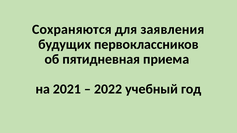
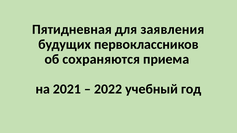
Сохраняются: Сохраняются -> Пятидневная (72, 29)
пятидневная: пятидневная -> сохраняются (101, 59)
